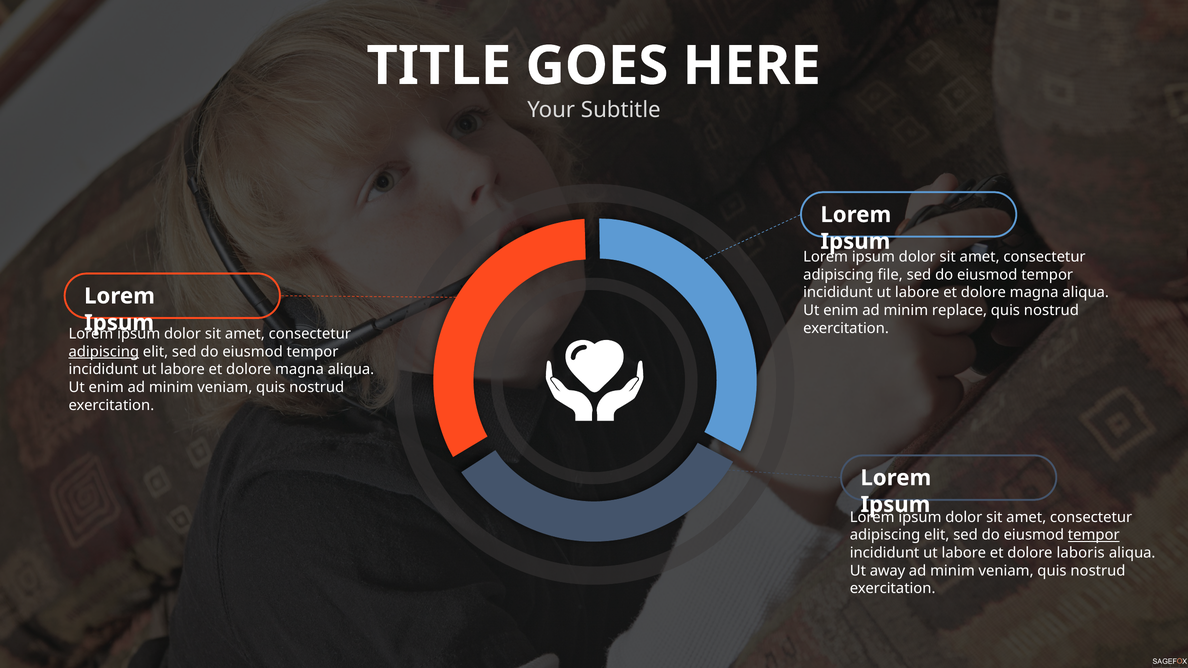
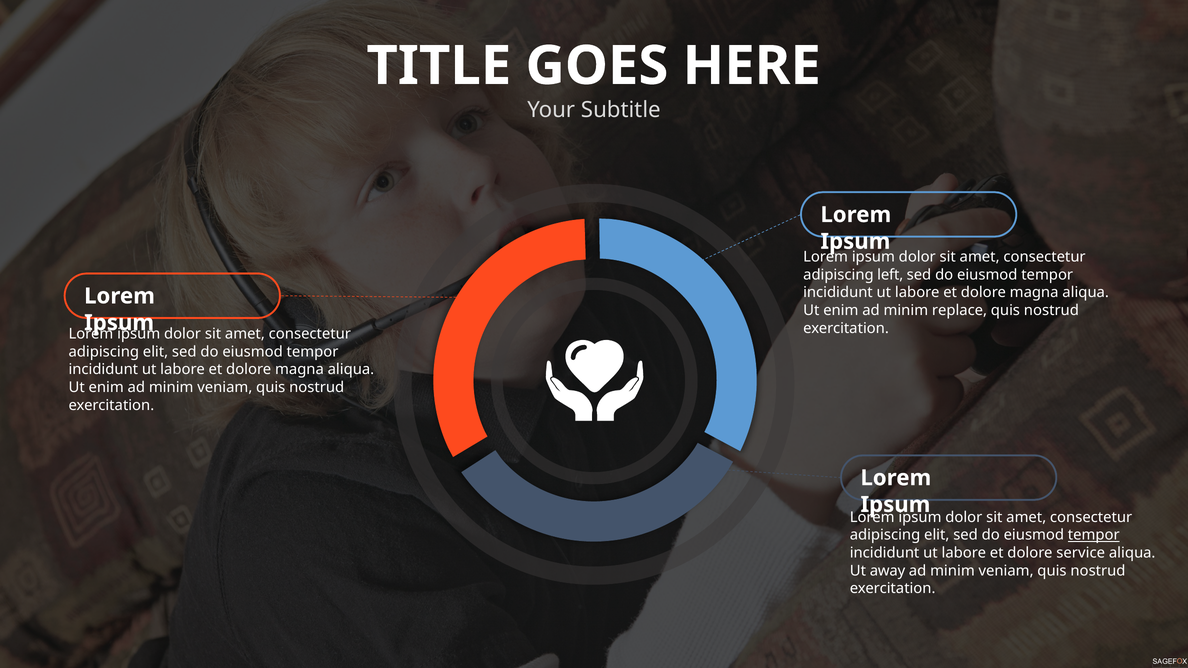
file: file -> left (890, 275)
adipiscing underline: present -> none (104, 352)
laboris: laboris -> service (1081, 553)
